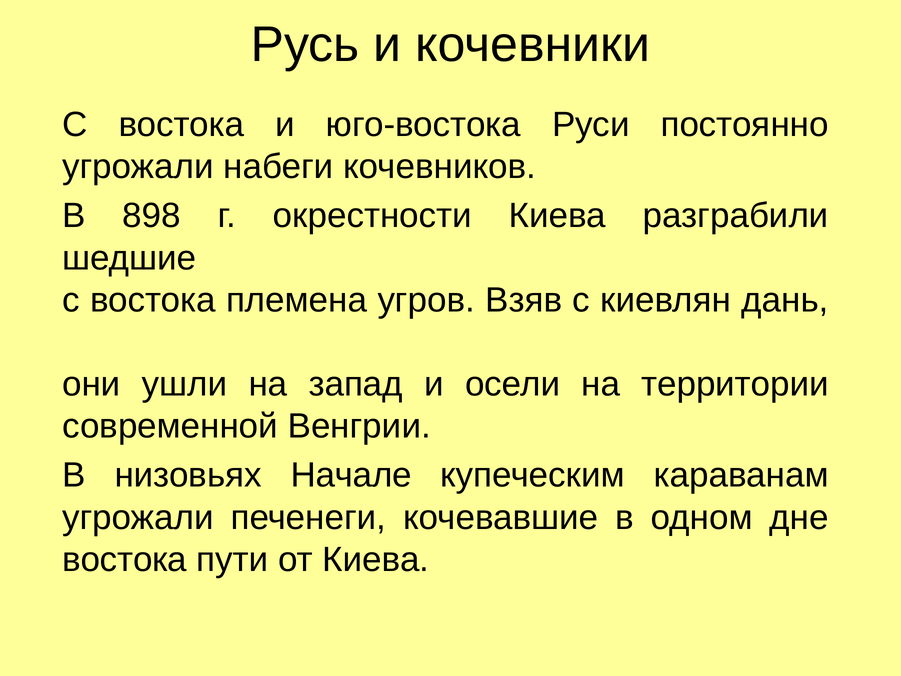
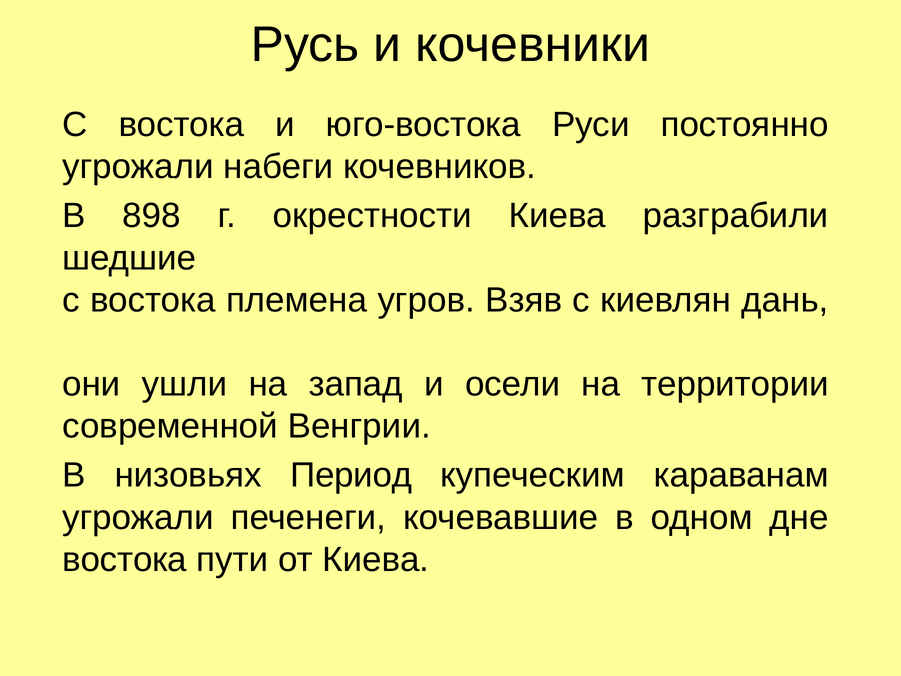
Начале: Начале -> Период (351, 475)
